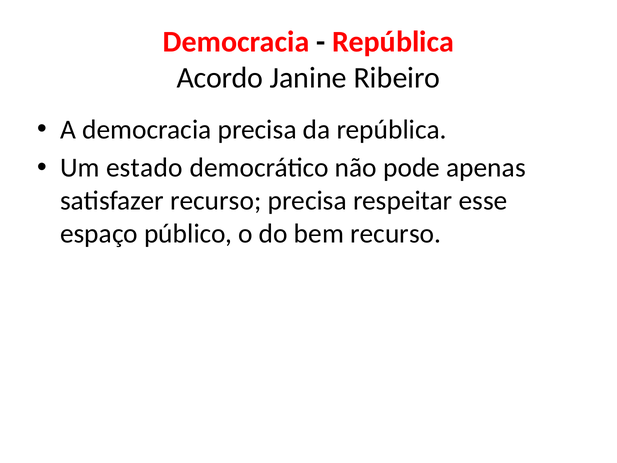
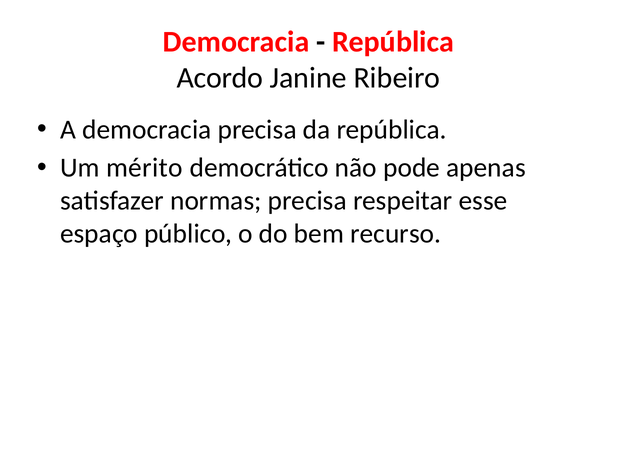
estado: estado -> mérito (144, 168)
satisfazer recurso: recurso -> normas (216, 201)
